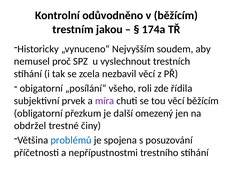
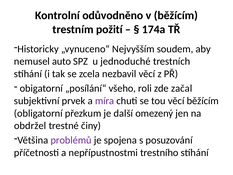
jakou: jakou -> požití (109, 29)
proč: proč -> auto (62, 61)
vyslechnout: vyslechnout -> jednoduché (125, 61)
řídila: řídila -> začal (182, 88)
problémů colour: blue -> purple (71, 140)
